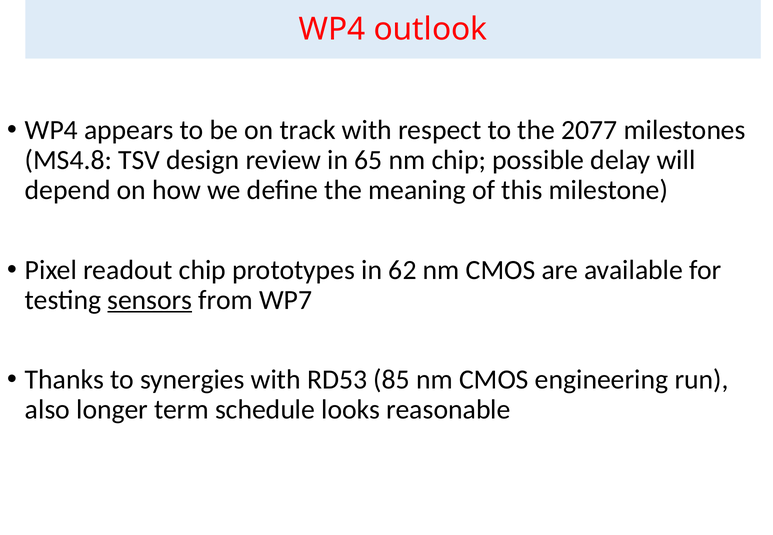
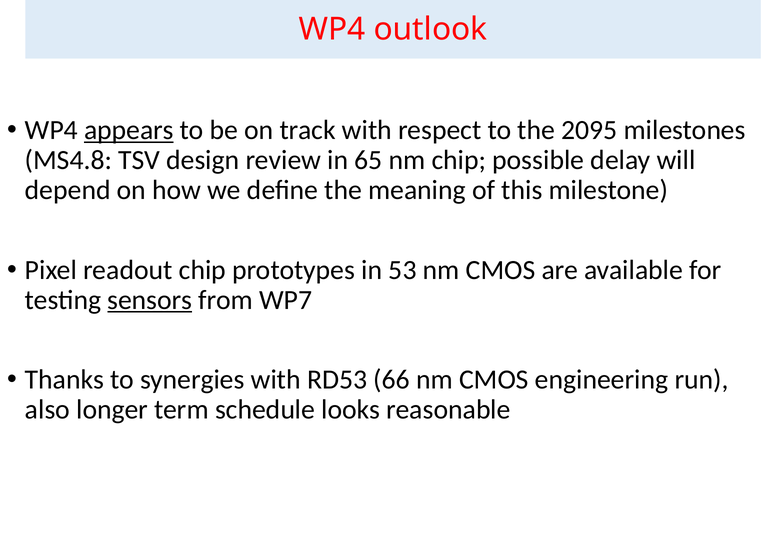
appears underline: none -> present (129, 130)
2077: 2077 -> 2095 (589, 130)
62: 62 -> 53 (403, 270)
85: 85 -> 66 (392, 380)
